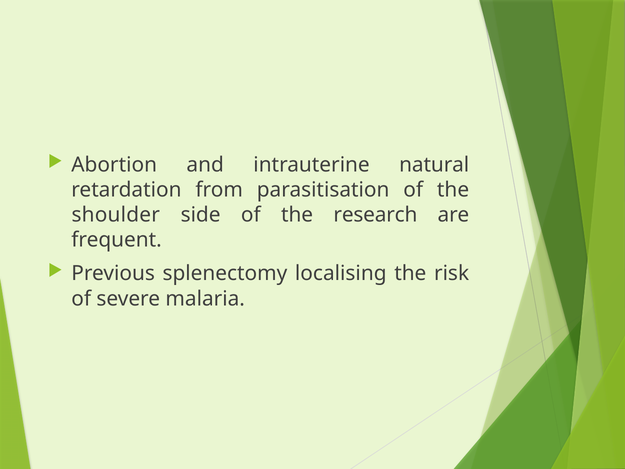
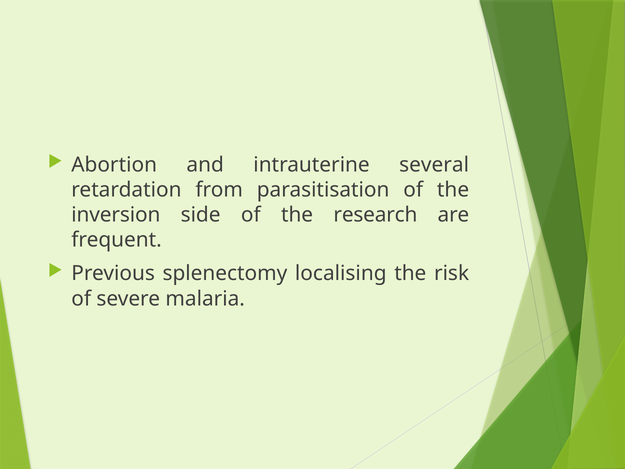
natural: natural -> several (434, 165)
shoulder: shoulder -> inversion (116, 215)
